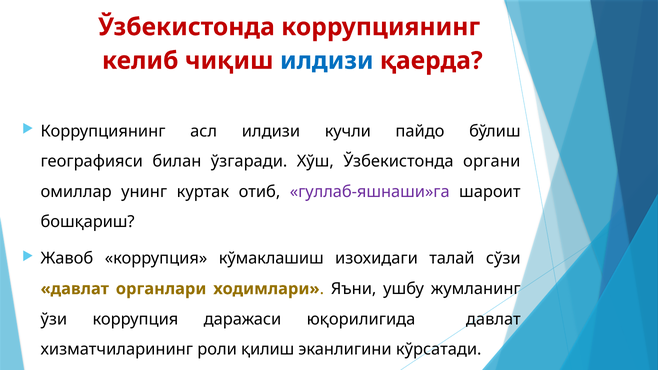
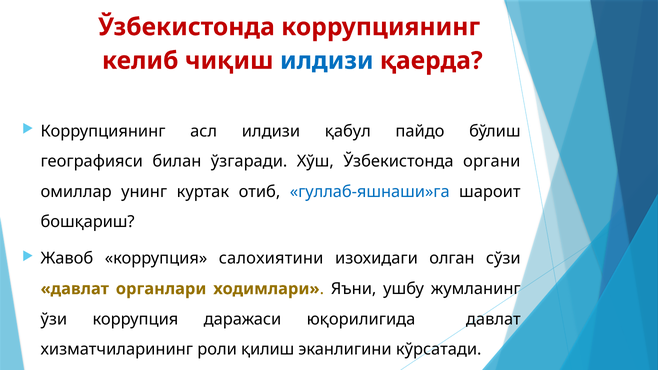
кучли: кучли -> қабул (348, 131)
гуллаб-яшнаши»га colour: purple -> blue (370, 192)
кўмаклашиш: кўмаклашиш -> салохиятини (271, 259)
талай: талай -> олган (452, 259)
